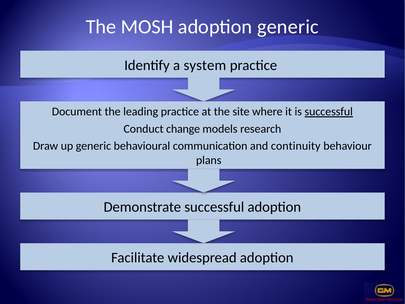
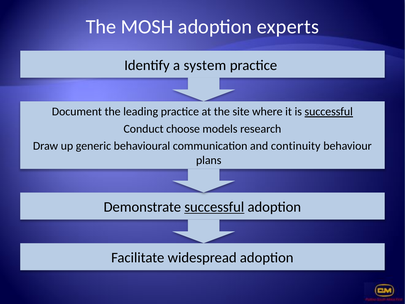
adoption generic: generic -> experts (288, 27)
change: change -> choose (183, 129)
successful underline: none -> present (214, 207)
